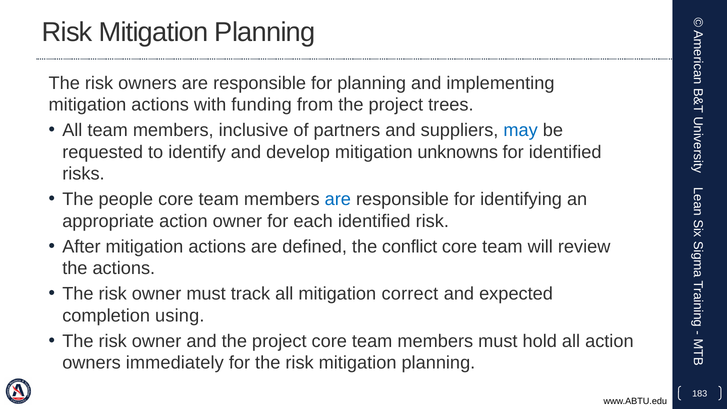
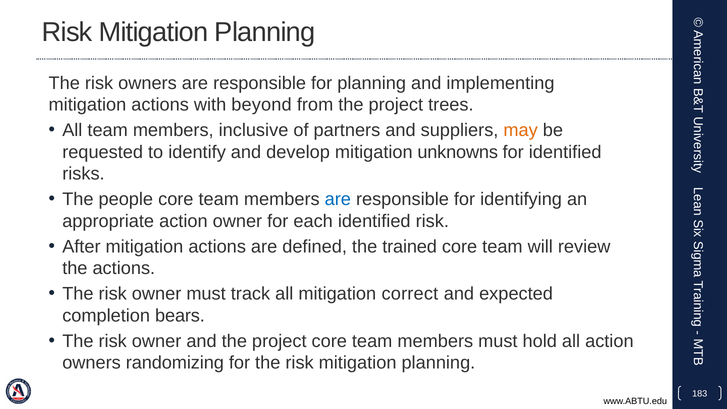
funding: funding -> beyond (262, 105)
may colour: blue -> orange (521, 130)
conflict: conflict -> trained (410, 247)
using: using -> bears (180, 316)
immediately: immediately -> randomizing (175, 363)
